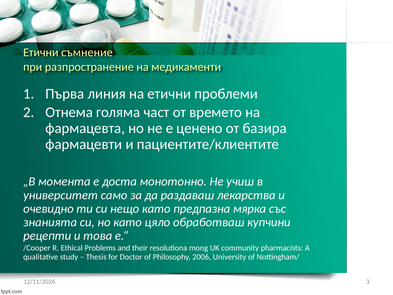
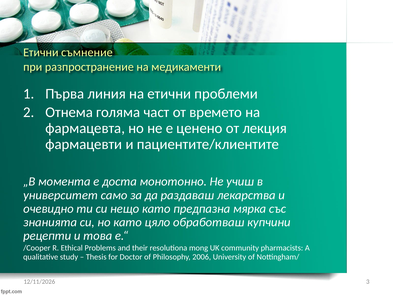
базира: базира -> лекция (265, 128)
